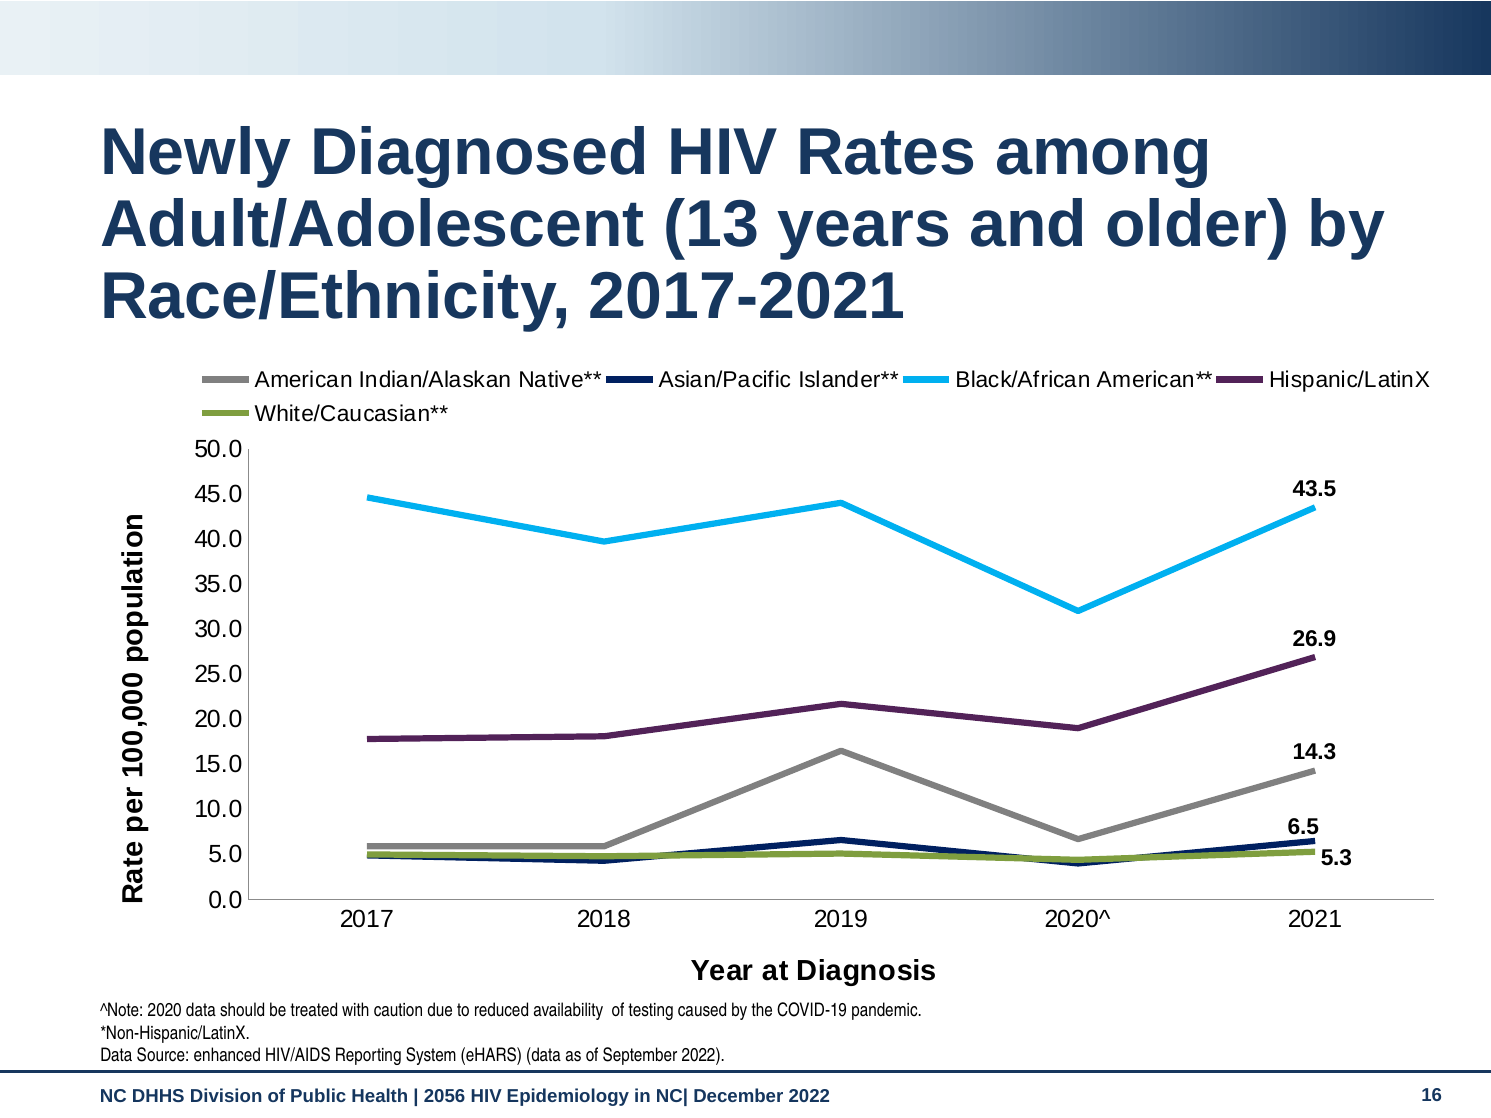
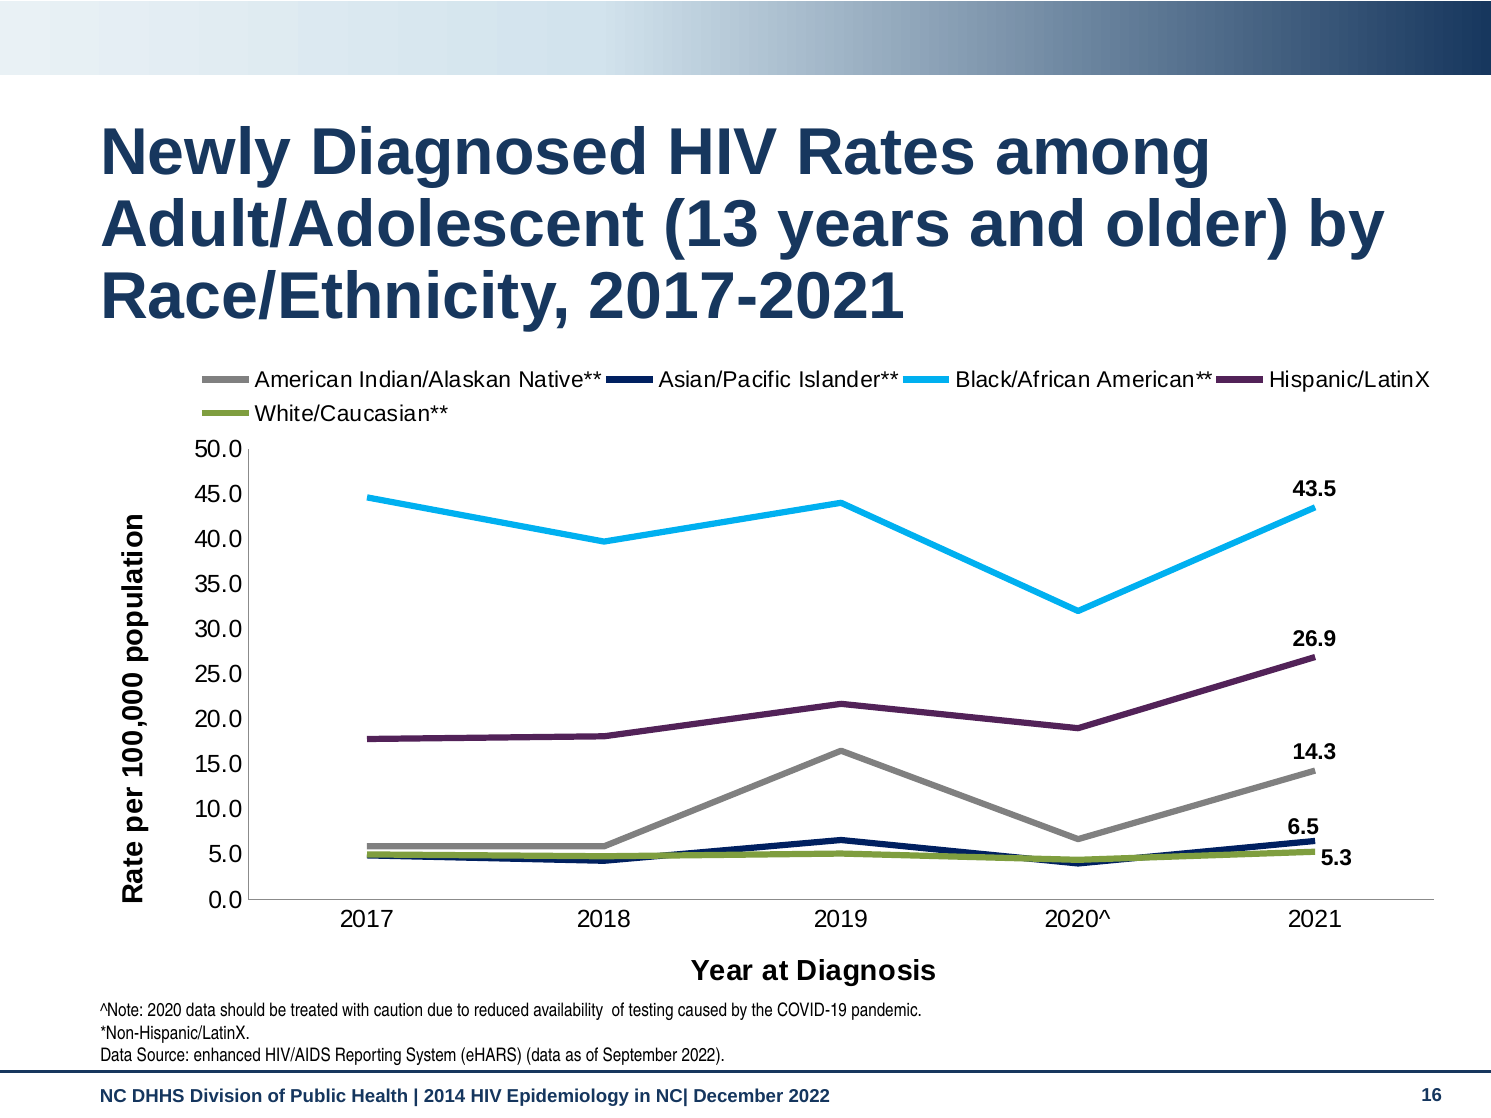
2056: 2056 -> 2014 (445, 1097)
